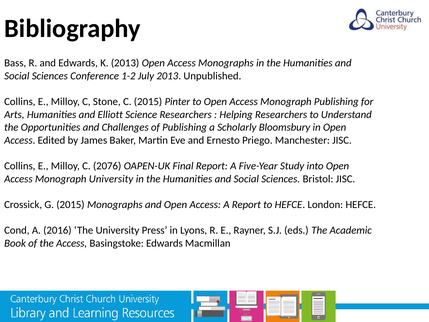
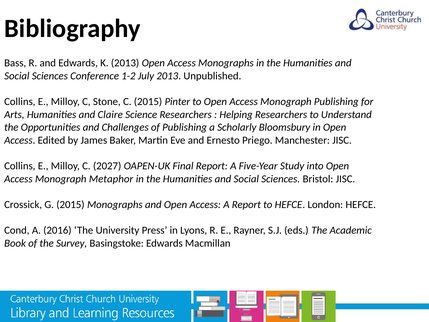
Elliott: Elliott -> Claire (110, 114)
2076: 2076 -> 2027 (107, 166)
Monograph University: University -> Metaphor (111, 179)
the Access: Access -> Survey (72, 243)
